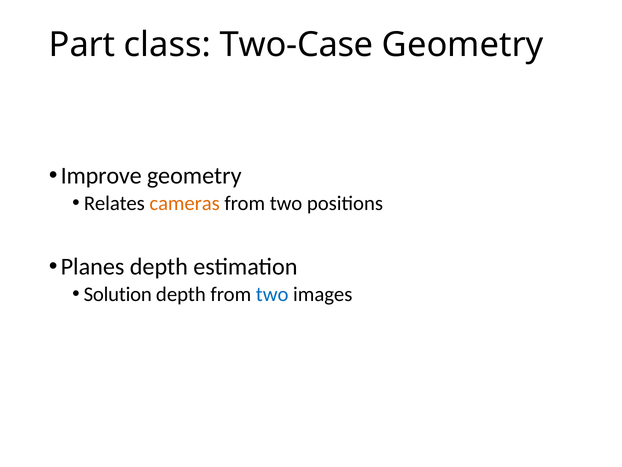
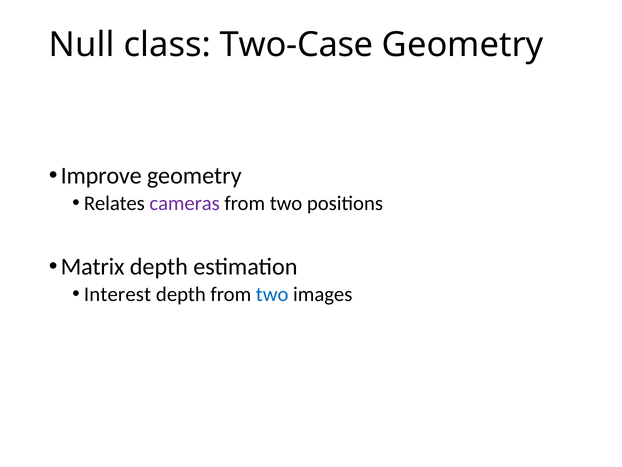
Part: Part -> Null (82, 45)
cameras colour: orange -> purple (185, 203)
Planes: Planes -> Matrix (93, 266)
Solution: Solution -> Interest (118, 294)
